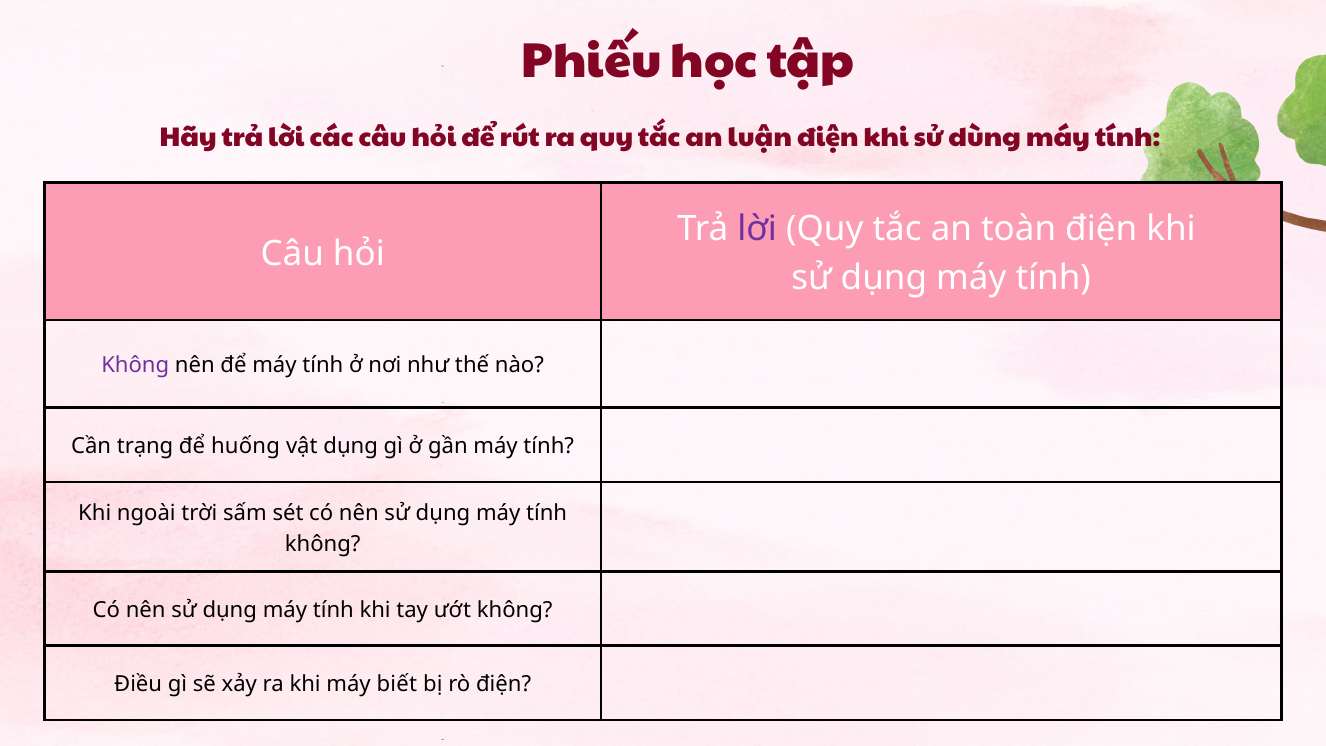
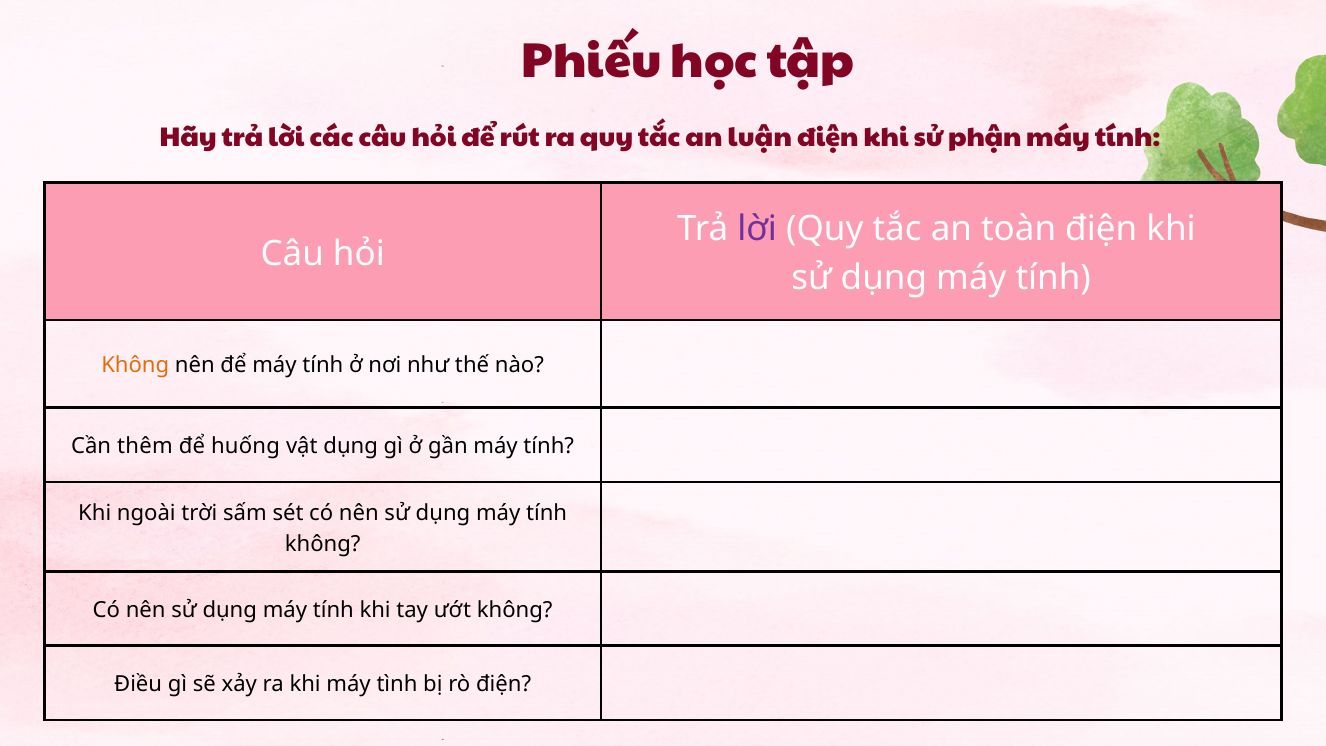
dùng: dùng -> phận (985, 137)
Không colour: purple -> orange (135, 365)
trạng: trạng -> thêm (145, 446)
biết: biết -> tình (397, 684)
